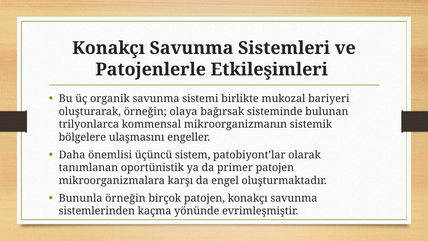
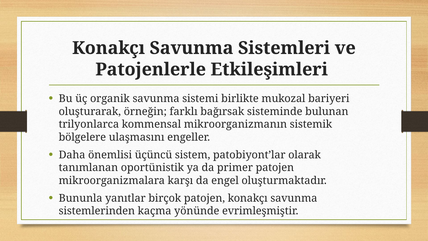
olaya: olaya -> farklı (184, 111)
Bununla örneğin: örneğin -> yanıtlar (125, 198)
